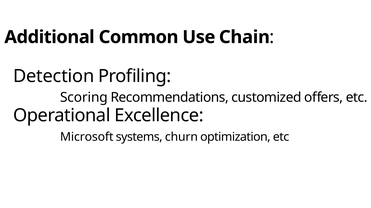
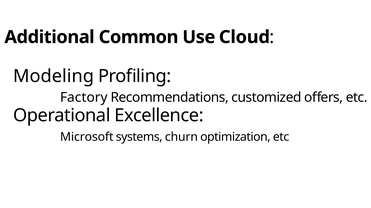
Chain: Chain -> Cloud (244, 37)
Detection: Detection -> Modeling (54, 76)
Scoring: Scoring -> Factory (84, 98)
